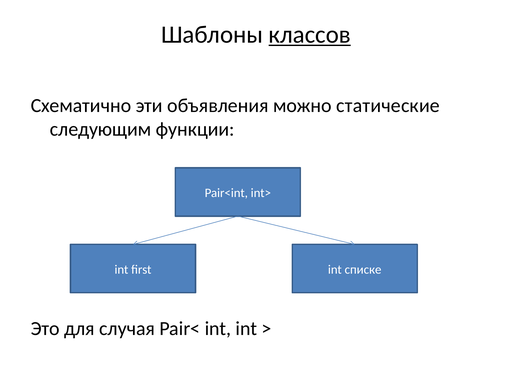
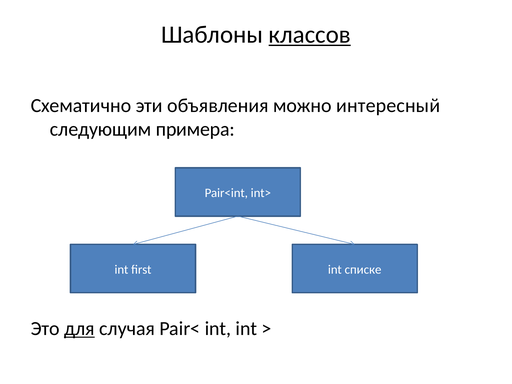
статические: статические -> интересный (388, 106)
функции: функции -> примера (195, 129)
для underline: none -> present (79, 329)
